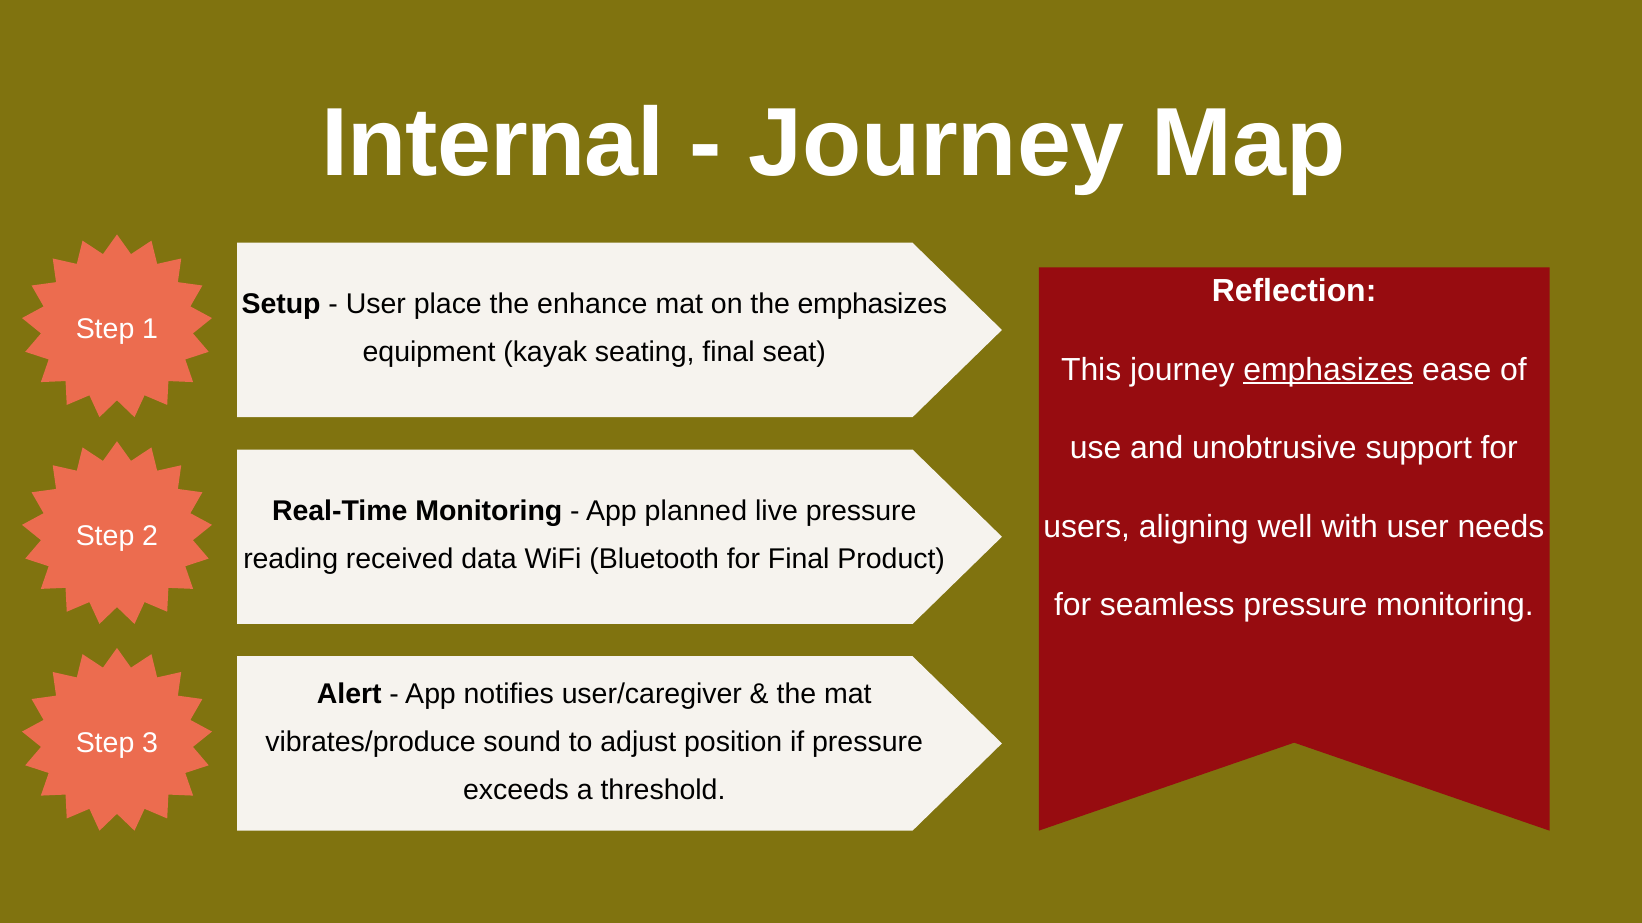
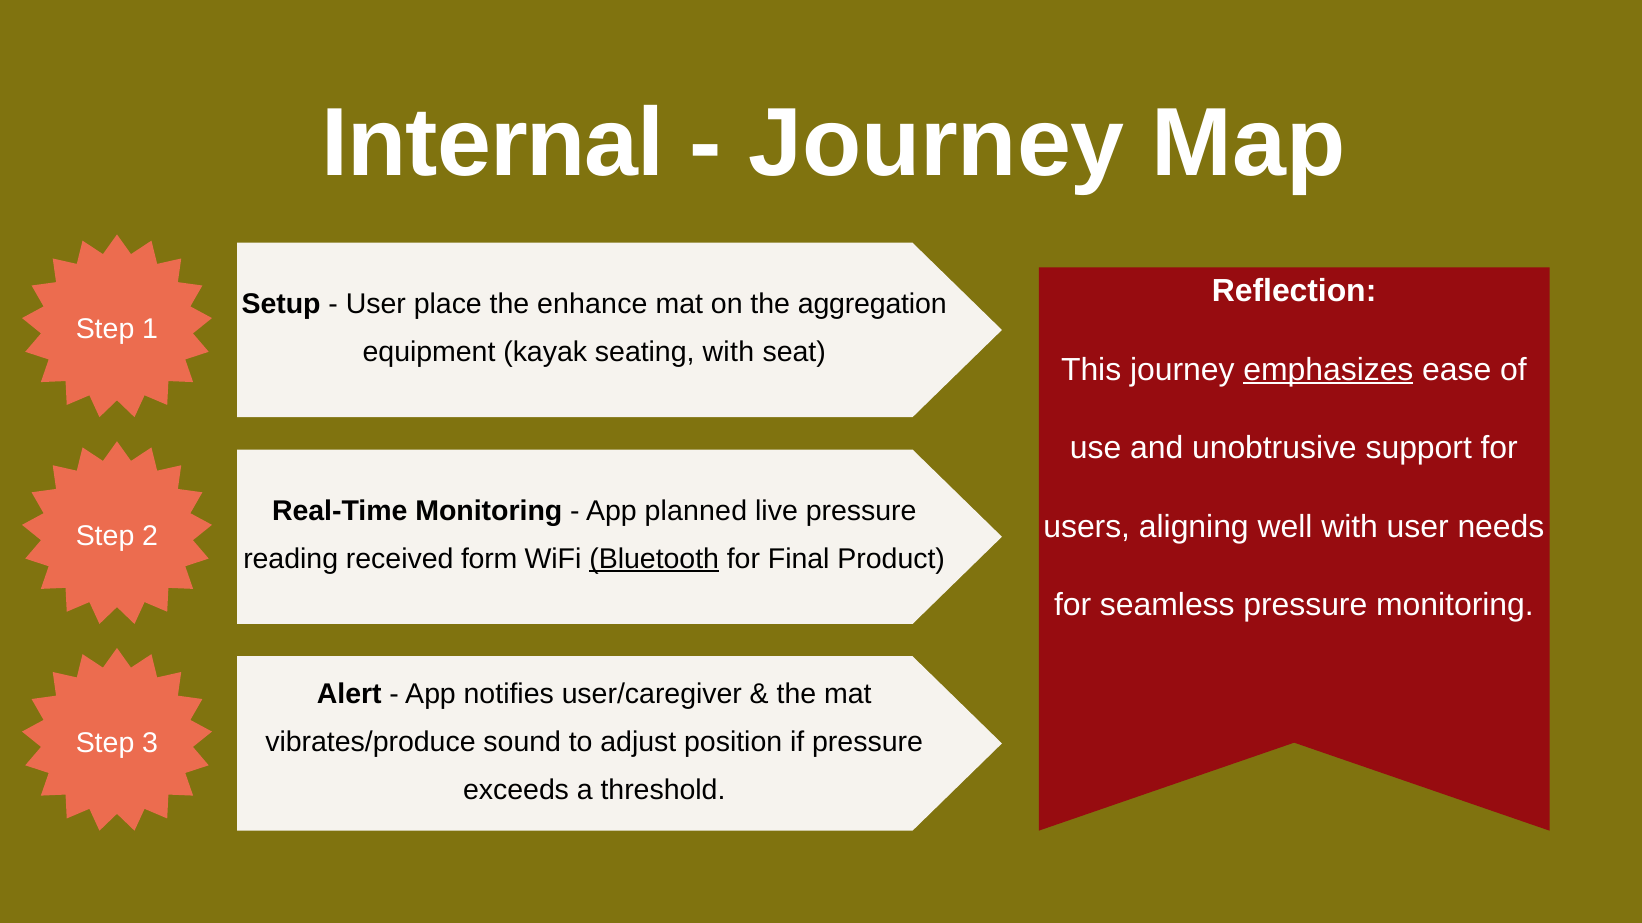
the emphasizes: emphasizes -> aggregation (872, 305)
seating final: final -> with (728, 352)
data: data -> form (489, 559)
Bluetooth underline: none -> present (654, 559)
